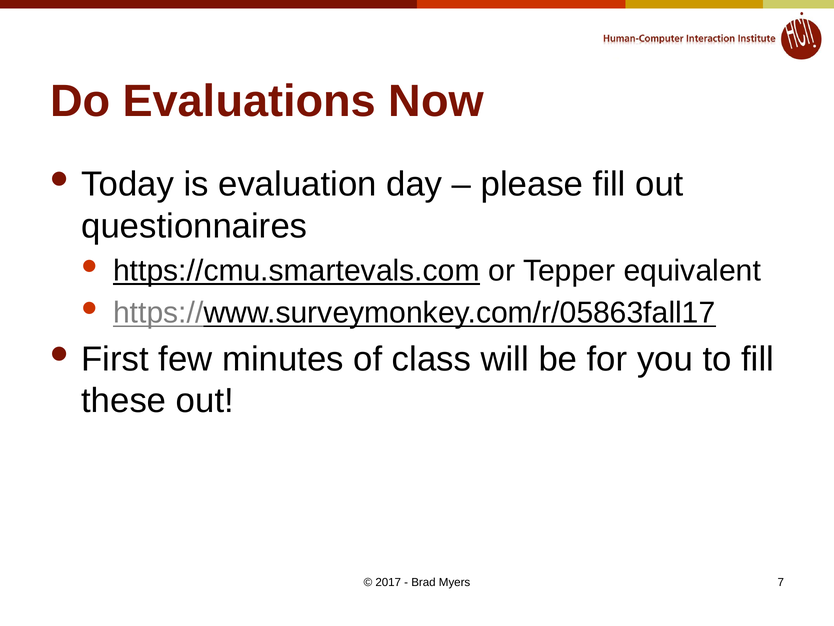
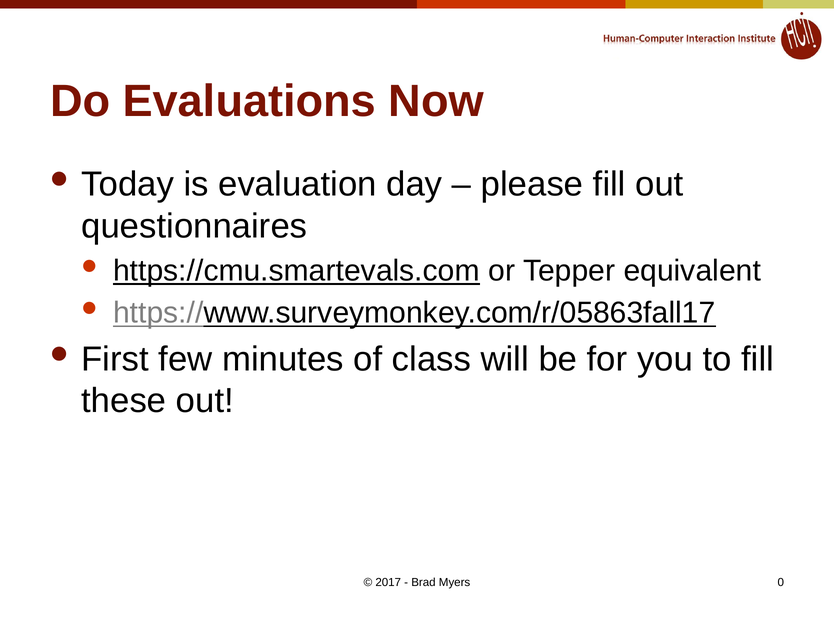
7: 7 -> 0 (781, 582)
